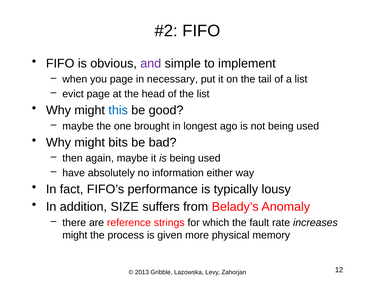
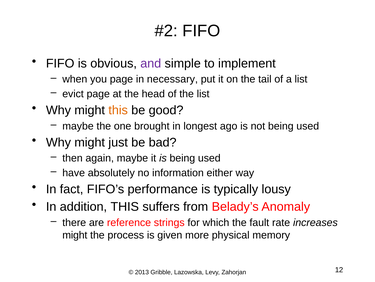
this colour: blue -> orange (118, 110)
bits: bits -> just (118, 142)
addition SIZE: SIZE -> THIS (125, 206)
